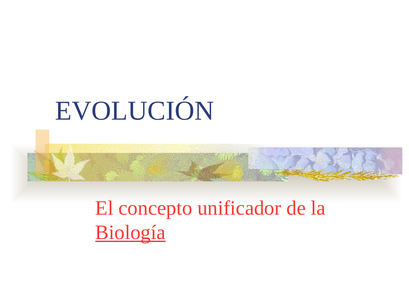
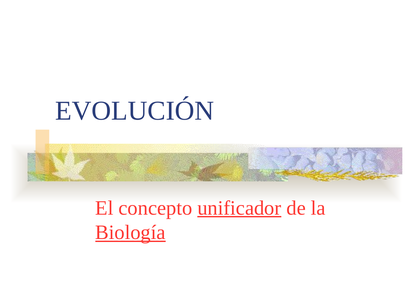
unificador underline: none -> present (239, 208)
